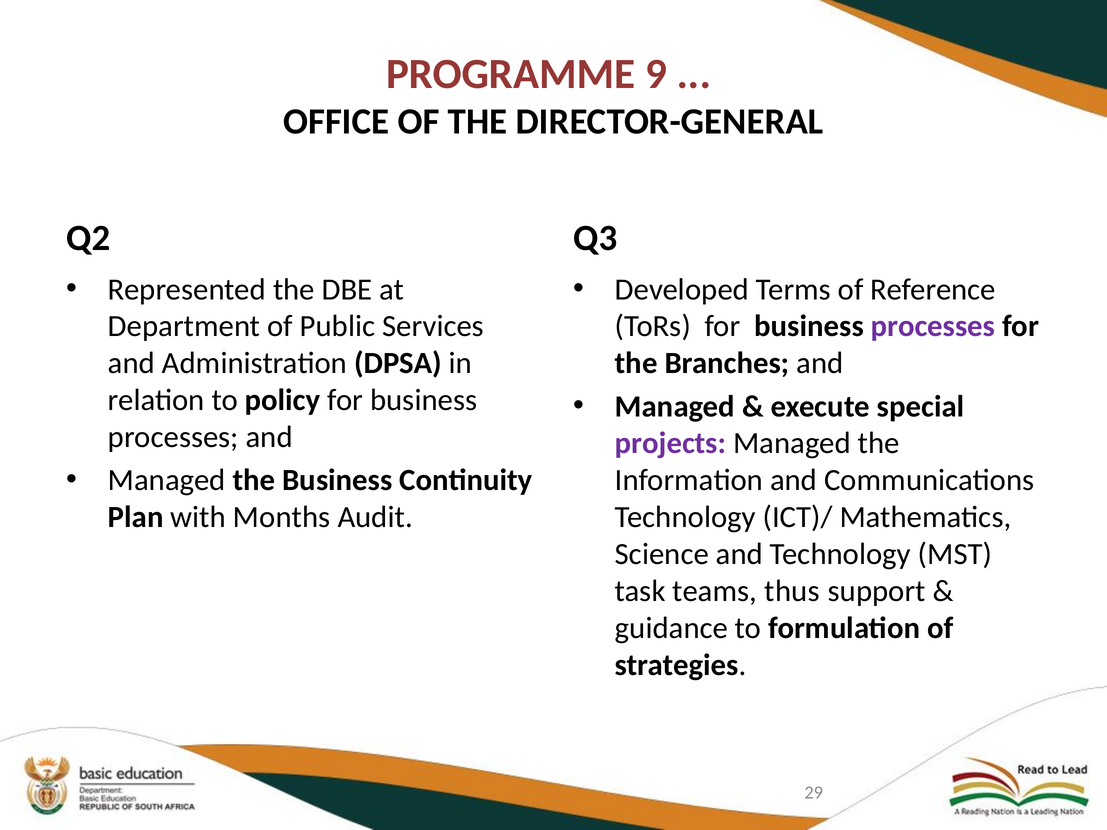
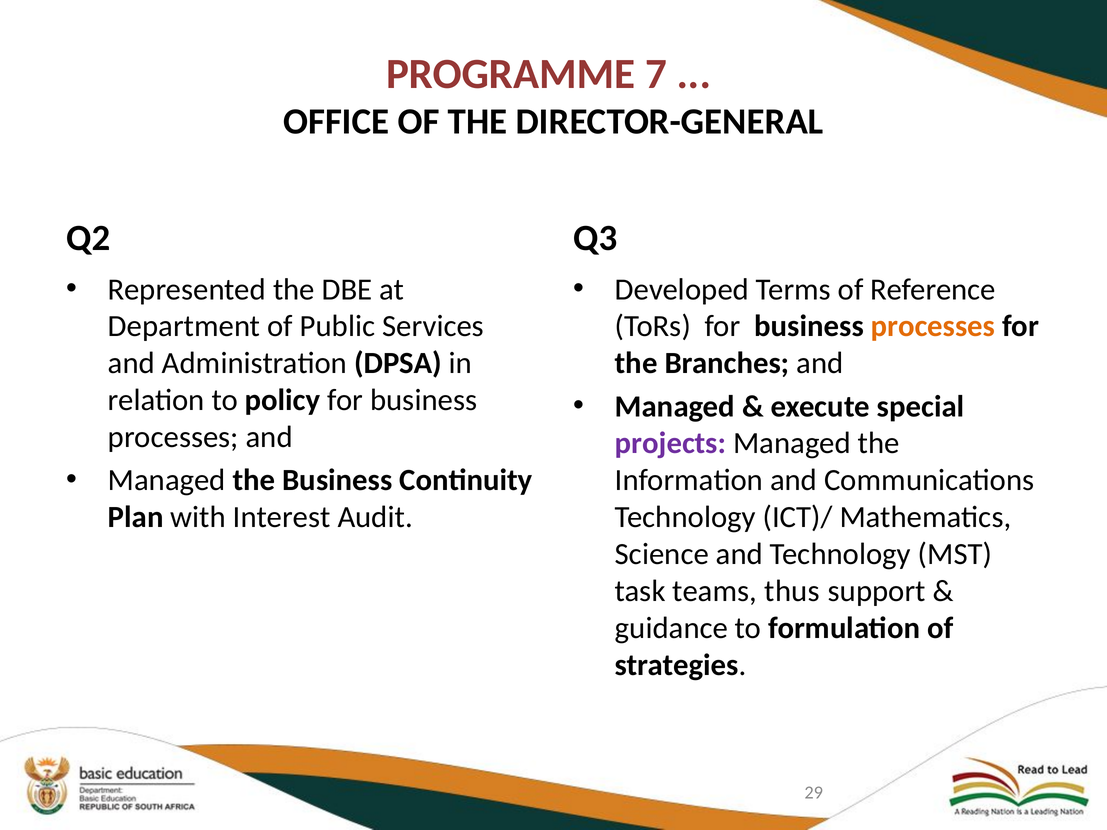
9: 9 -> 7 (656, 74)
processes colour: purple -> orange (933, 326)
Months: Months -> Interest (282, 517)
